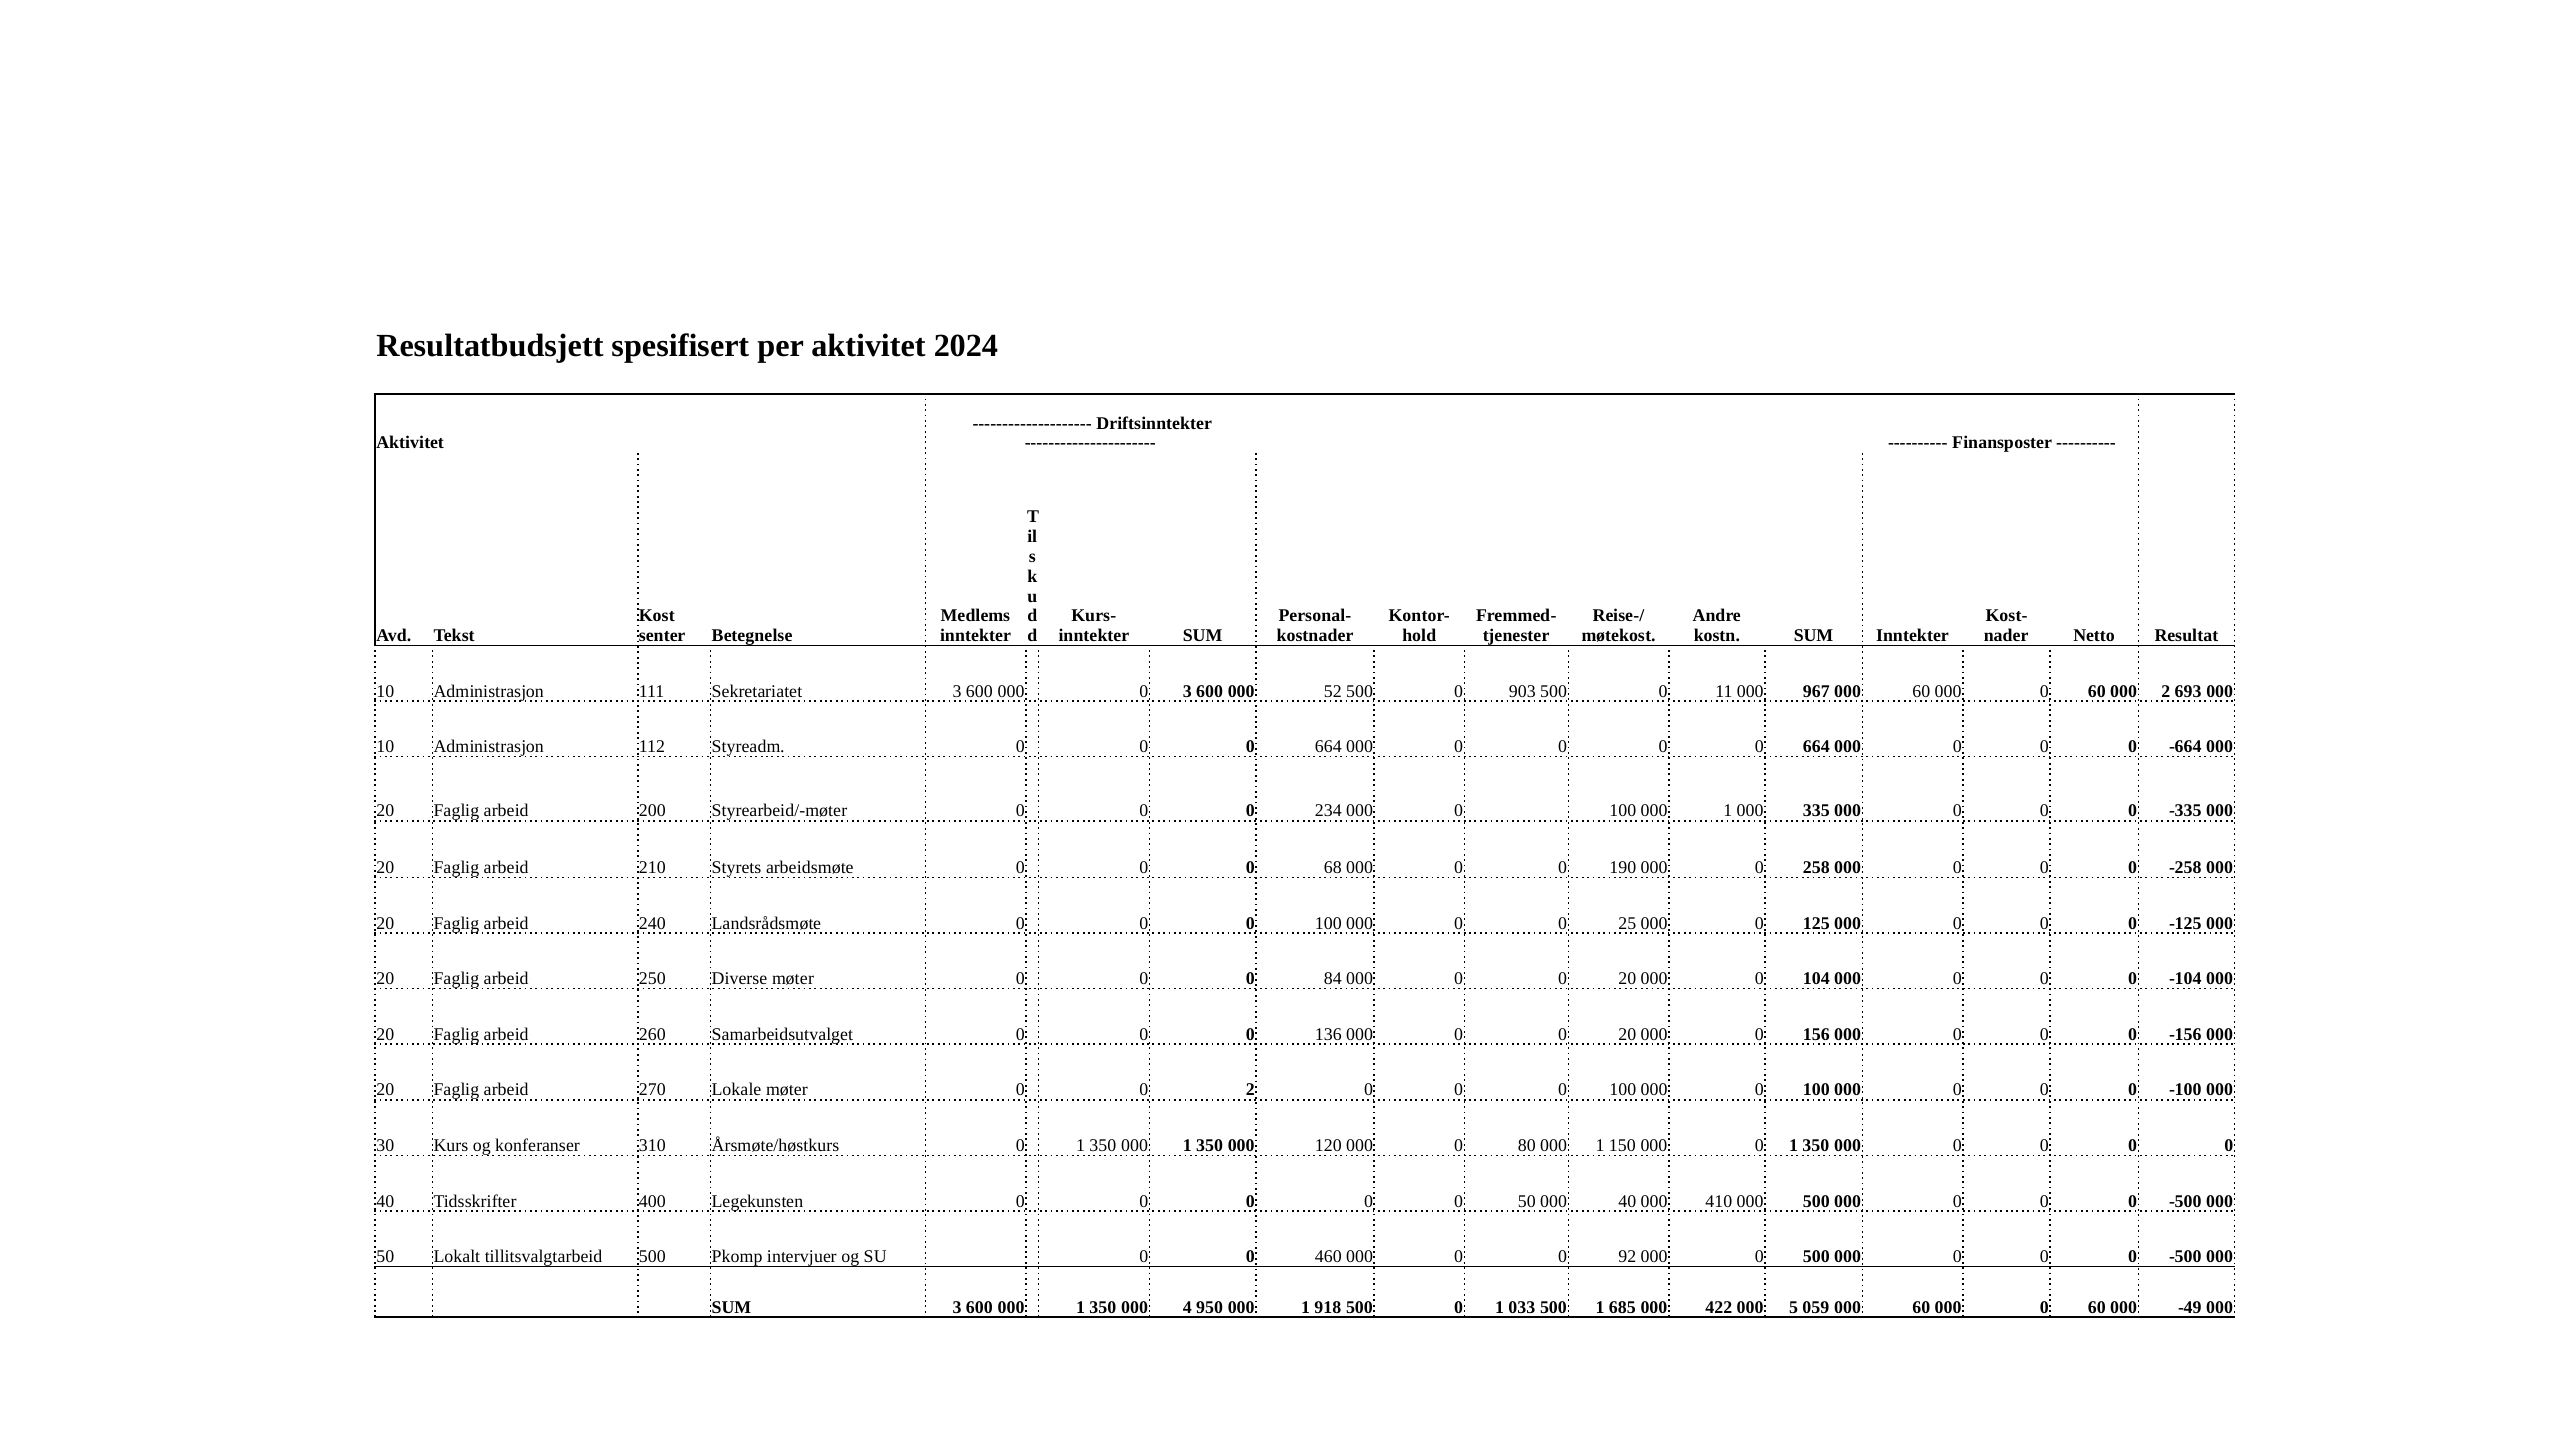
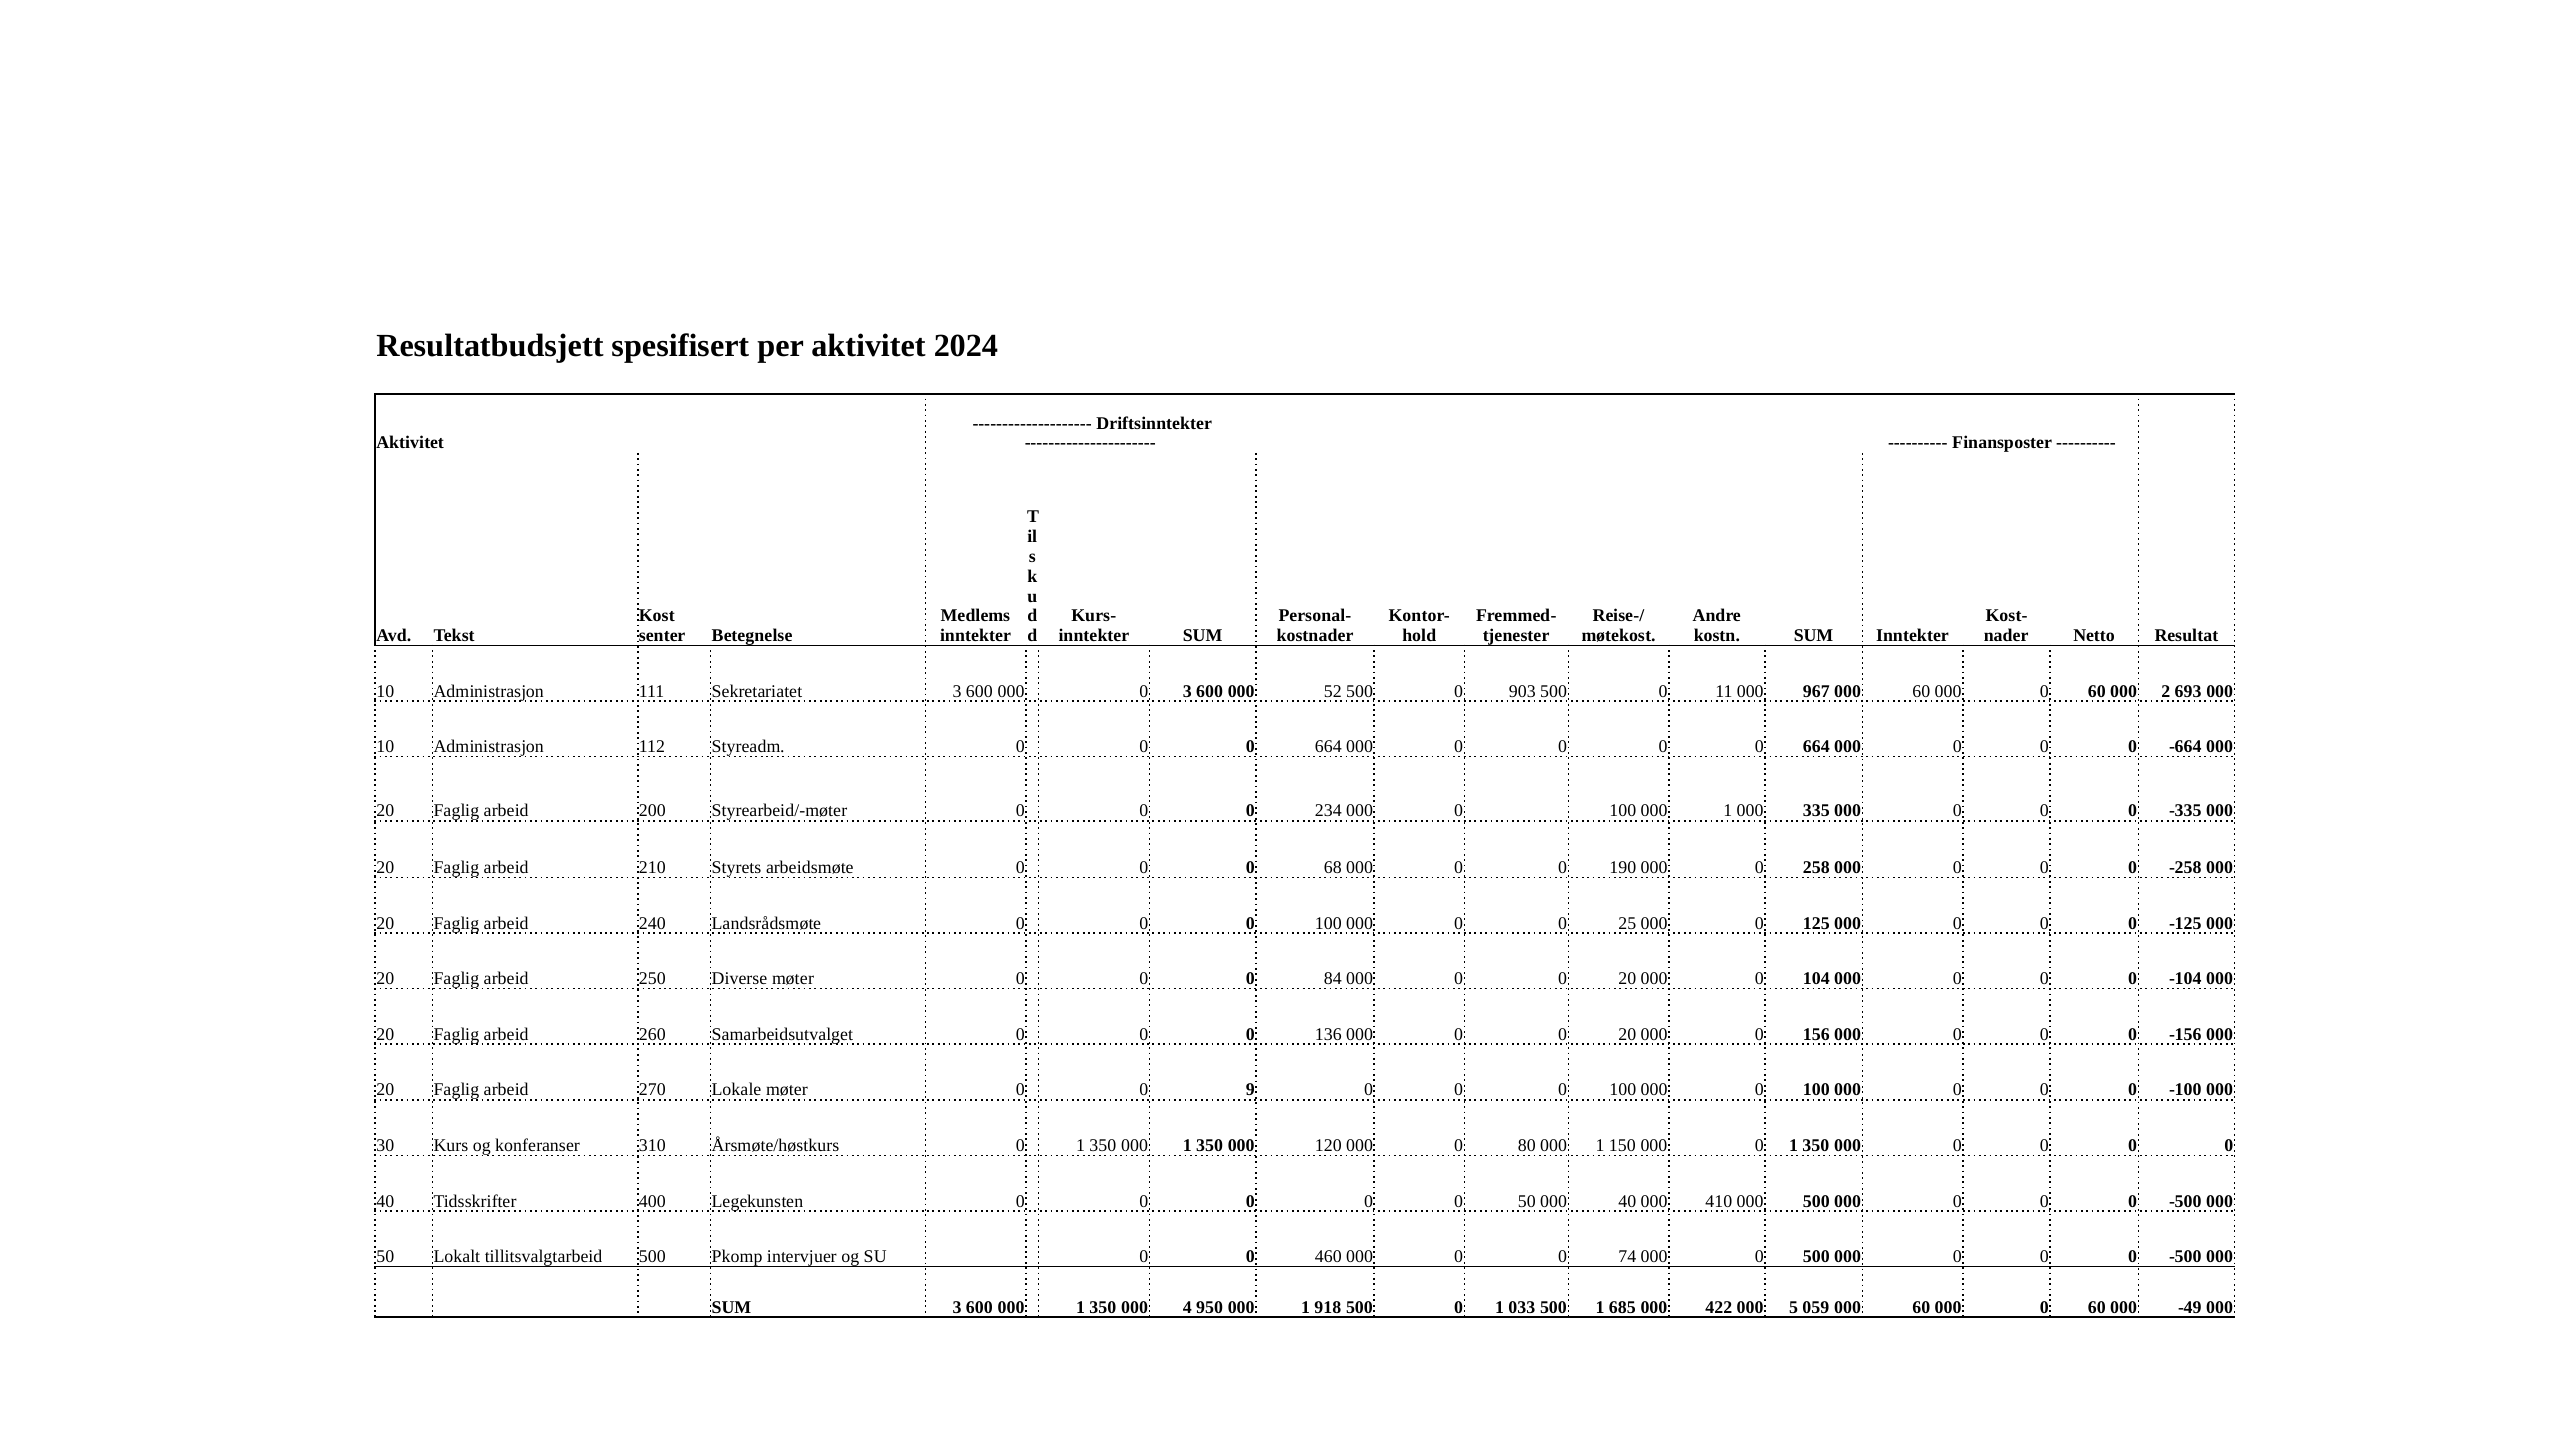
0 2: 2 -> 9 (1250, 1090)
92: 92 -> 74 (1627, 1257)
